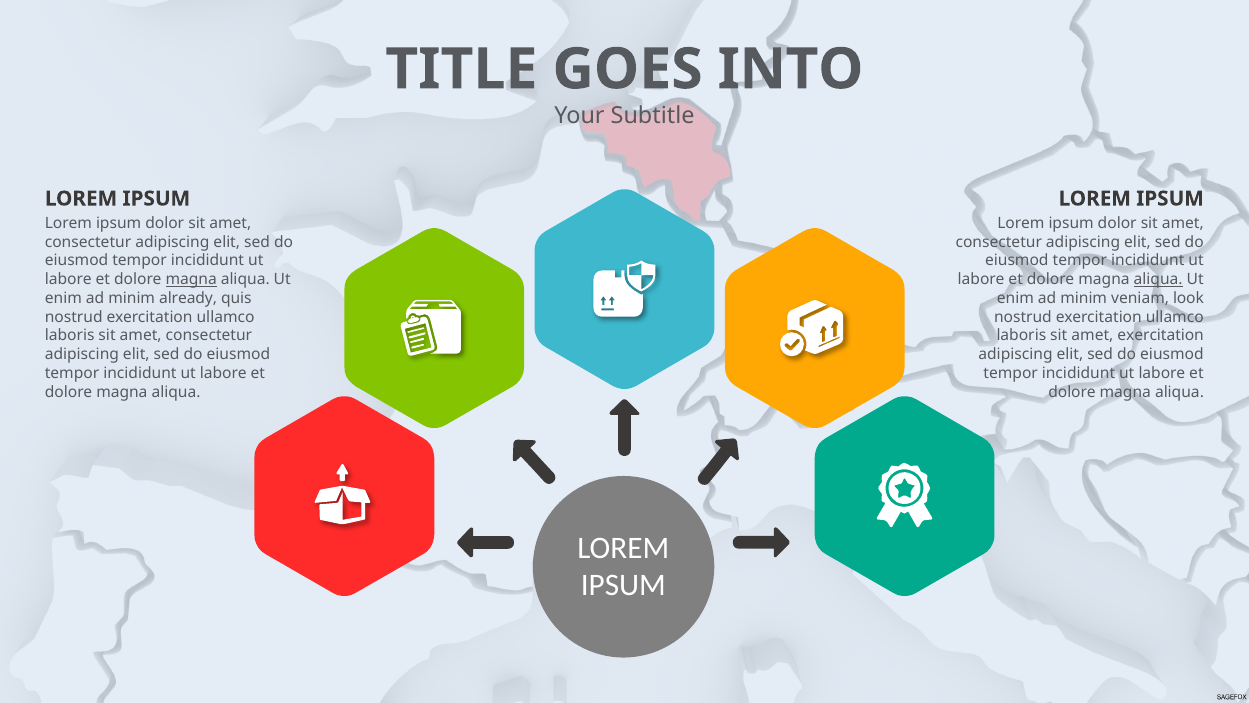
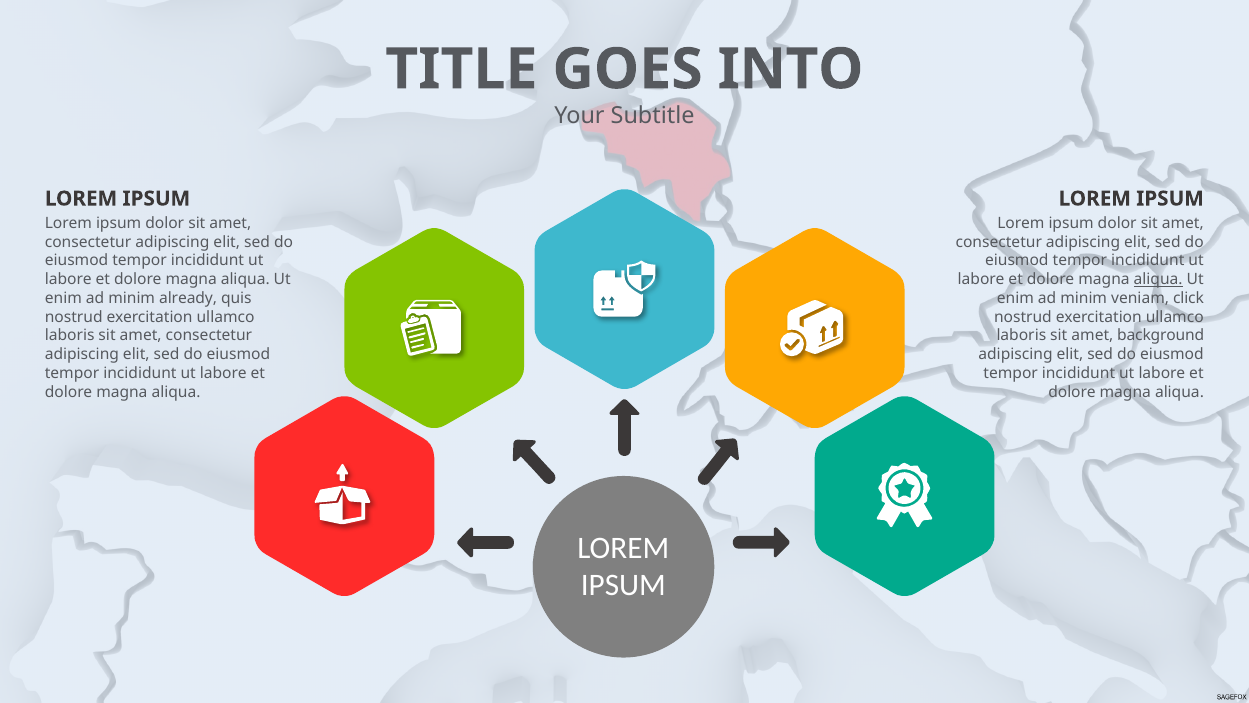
magna underline: present -> none (191, 279)
look: look -> click (1188, 298)
amet exercitation: exercitation -> background (1161, 336)
